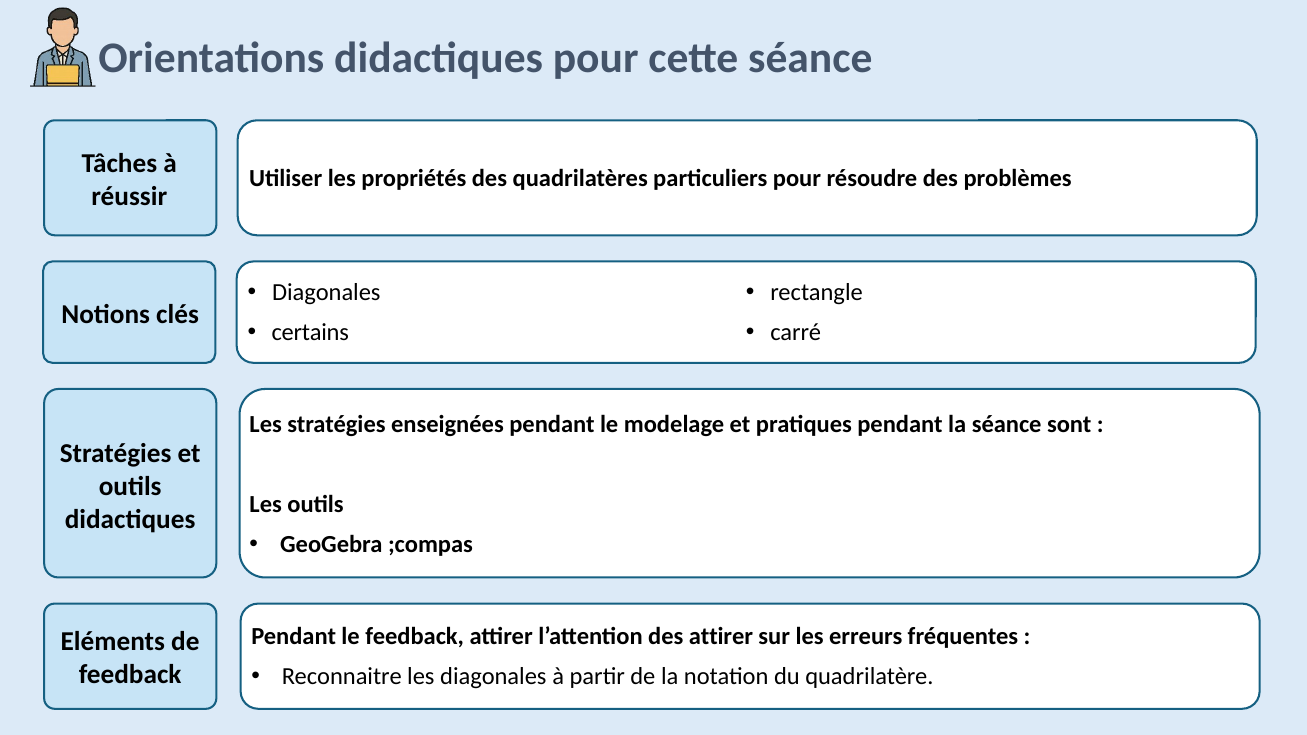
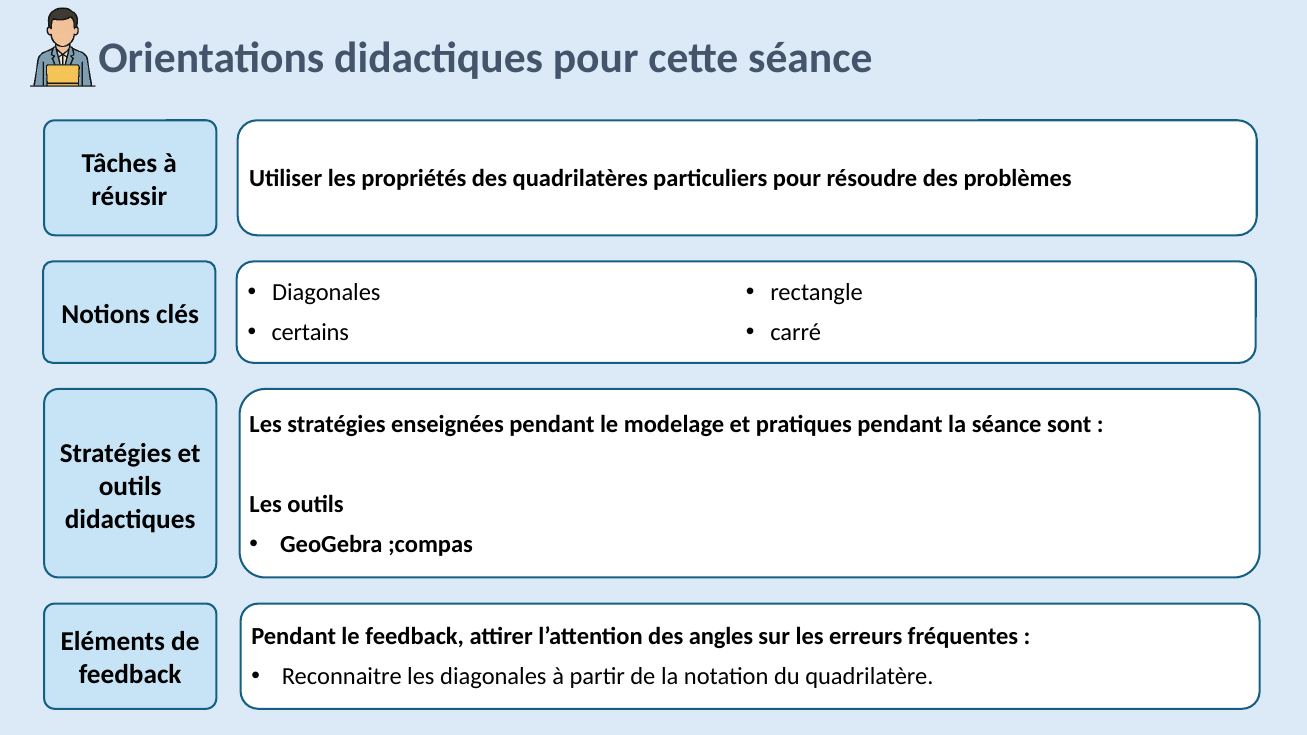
des attirer: attirer -> angles (721, 636)
